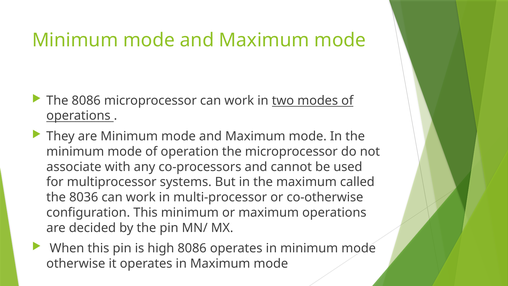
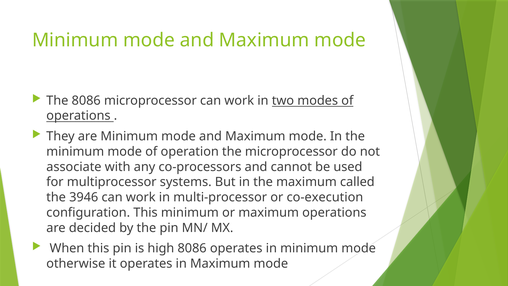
8036: 8036 -> 3946 (84, 197)
co-otherwise: co-otherwise -> co-execution (325, 197)
